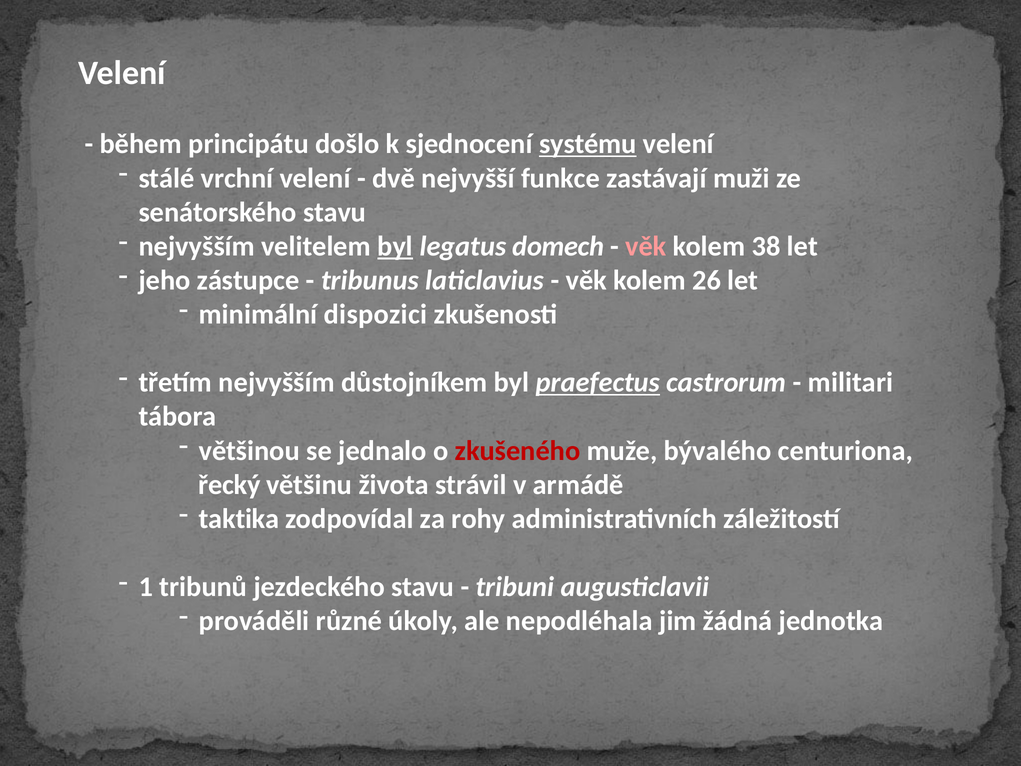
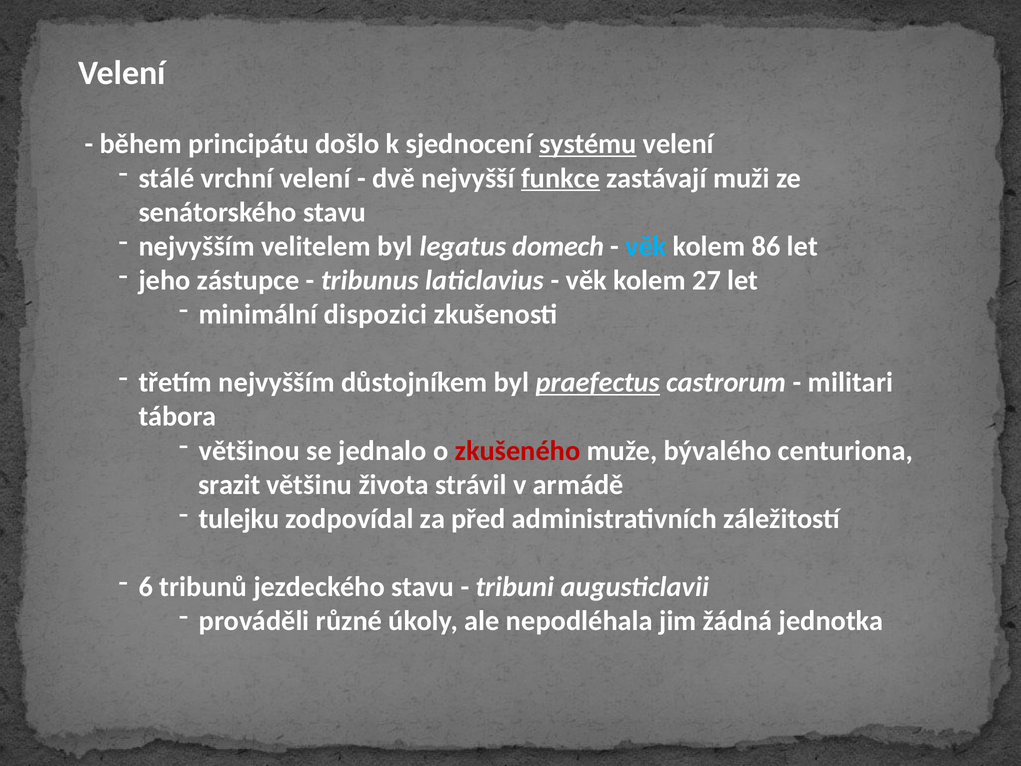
funkce underline: none -> present (560, 178)
byl underline: present -> none (395, 246)
věk colour: pink -> light blue (646, 246)
38: 38 -> 86 (766, 246)
26: 26 -> 27 (707, 280)
řecký: řecký -> srazit (229, 485)
taktika: taktika -> tulejku (239, 519)
rohy: rohy -> před (479, 519)
1: 1 -> 6 (146, 587)
